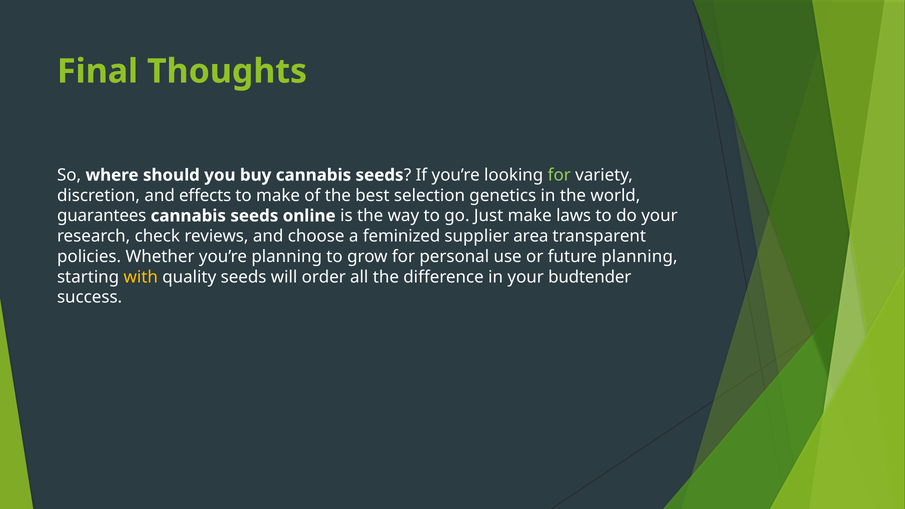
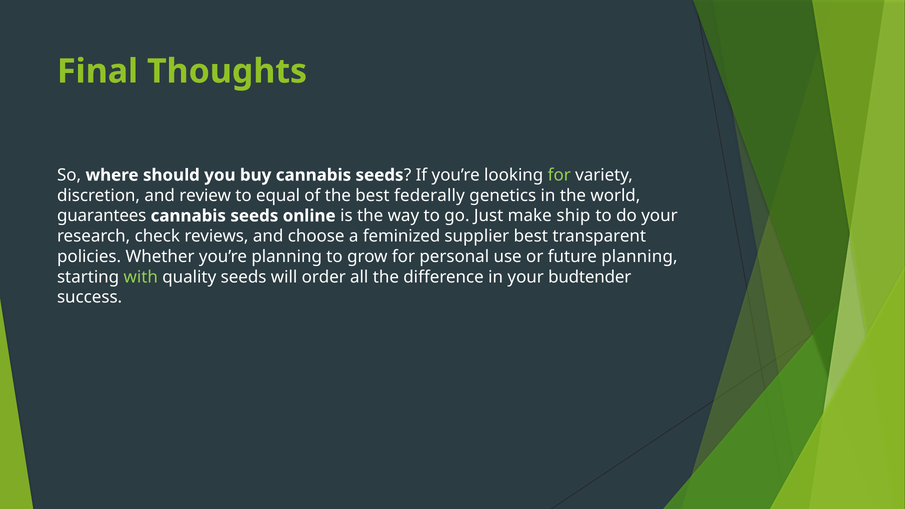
effects: effects -> review (205, 196)
to make: make -> equal (278, 196)
selection: selection -> federally (429, 196)
laws: laws -> ship (573, 216)
supplier area: area -> best (531, 236)
with colour: yellow -> light green (141, 277)
